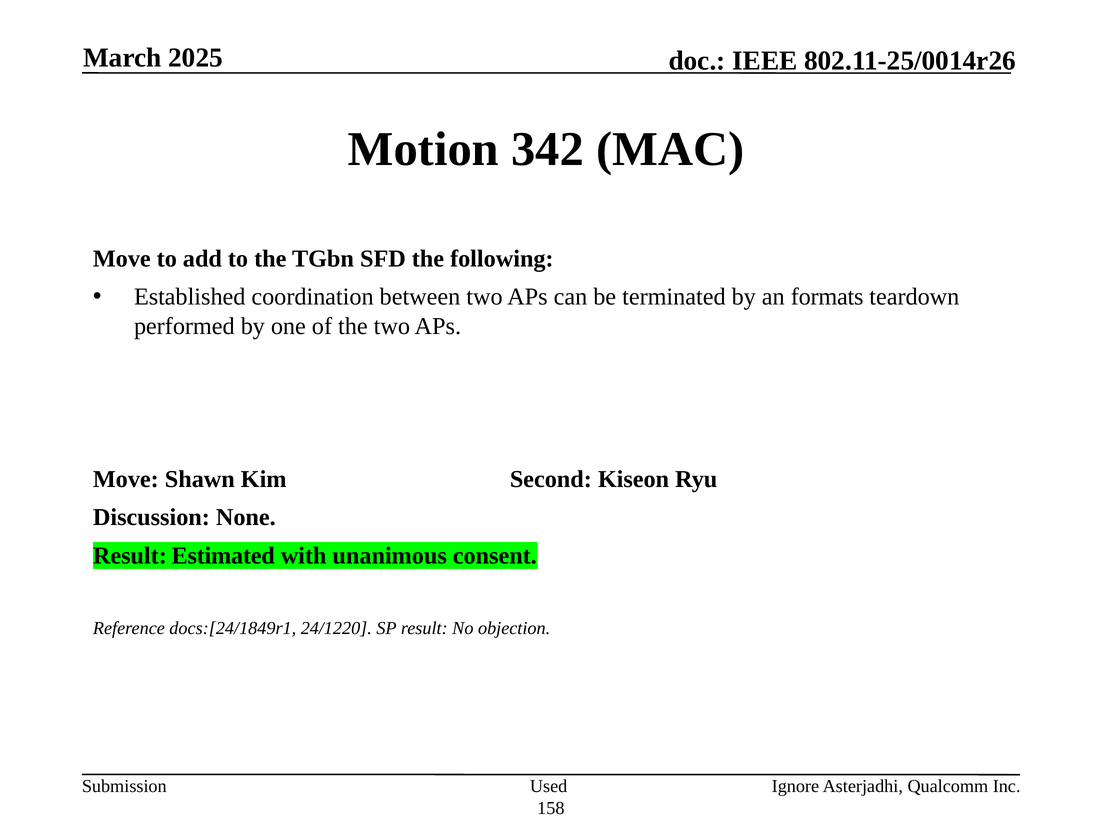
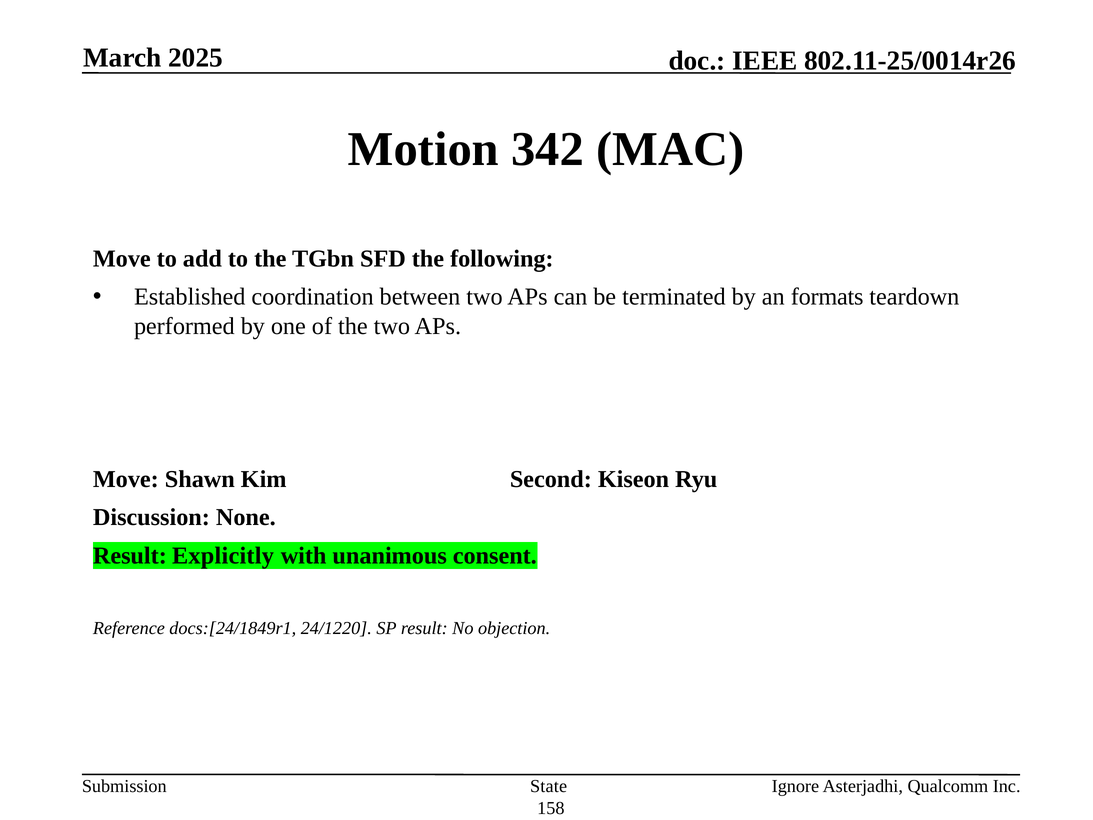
Estimated: Estimated -> Explicitly (223, 555)
Used: Used -> State (549, 786)
